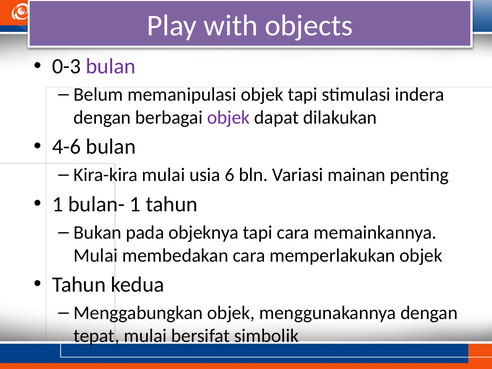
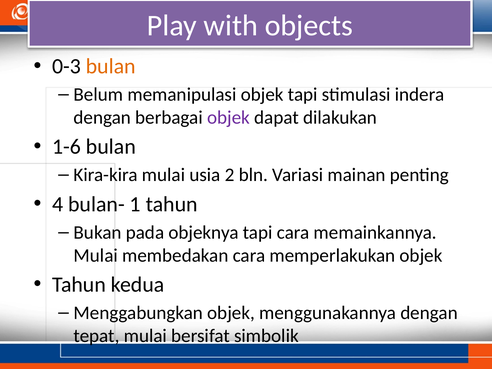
bulan colour: purple -> orange (111, 66)
4-6: 4-6 -> 1-6 (66, 147)
6: 6 -> 2 (230, 175)
1: 1 -> 4 (58, 204)
